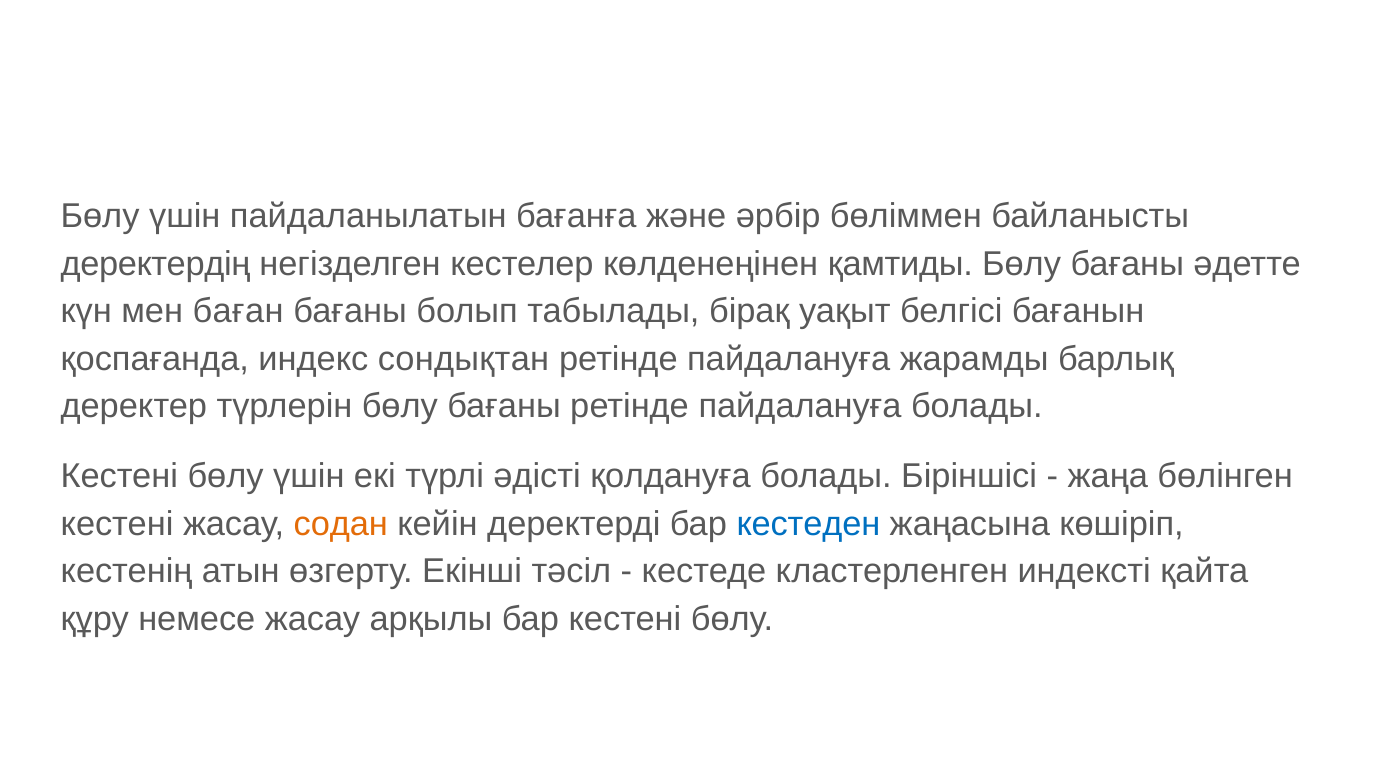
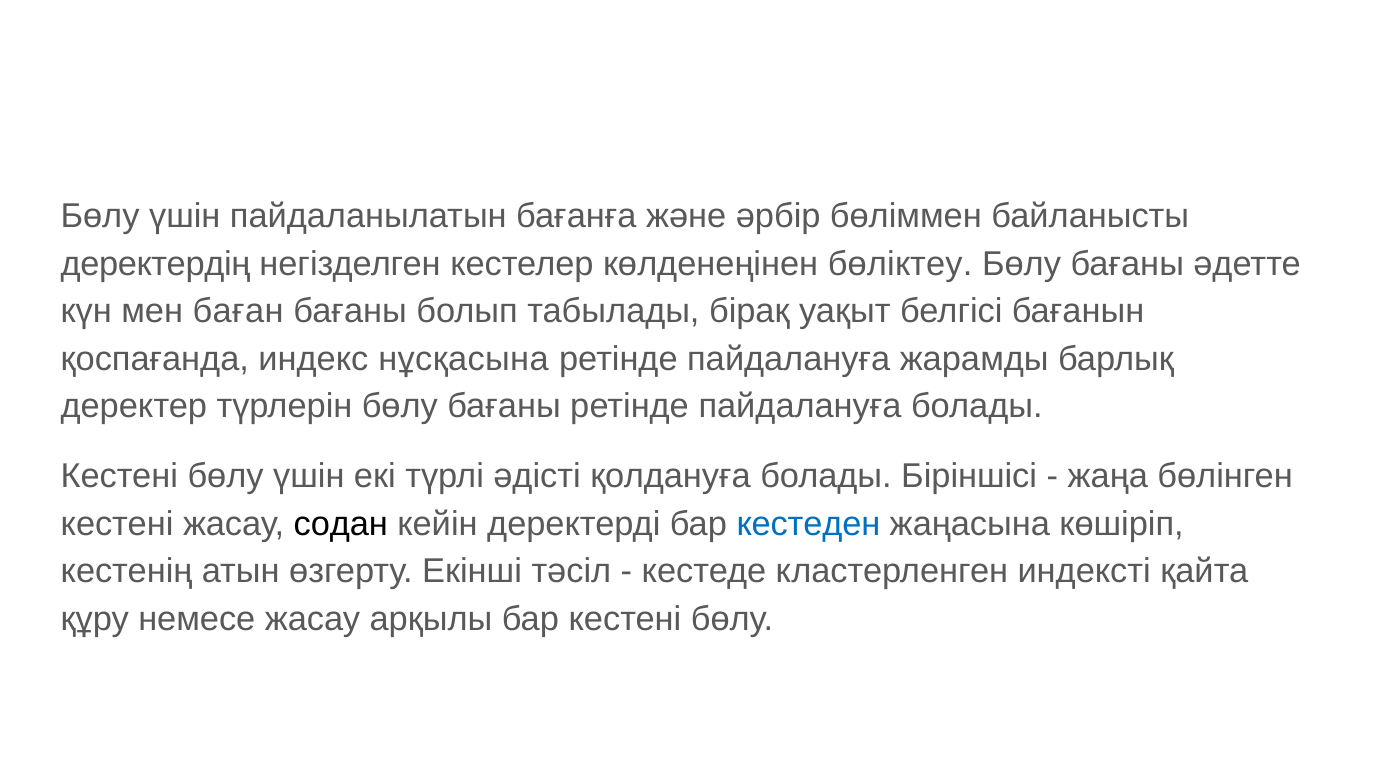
қамтиды: қамтиды -> бөліктеу (900, 264)
сондықтан: сондықтан -> нұсқасына (463, 359)
содан colour: orange -> black (341, 524)
